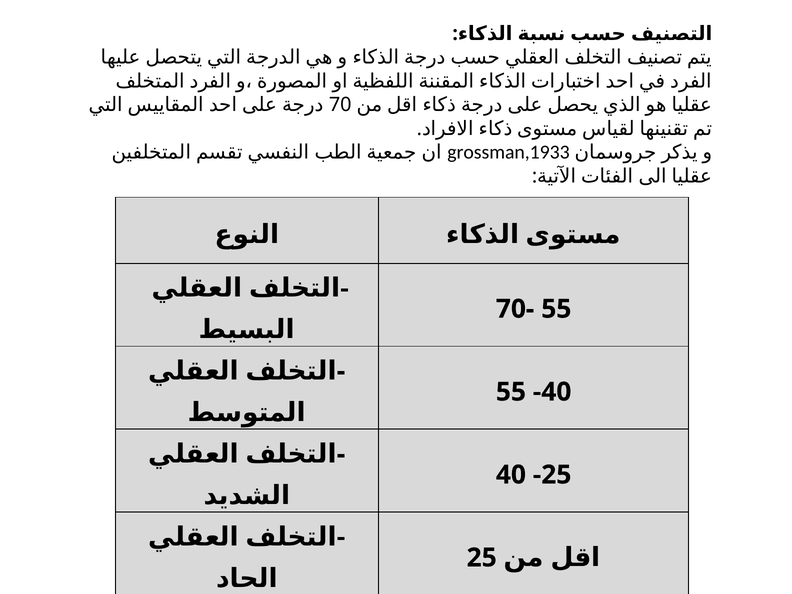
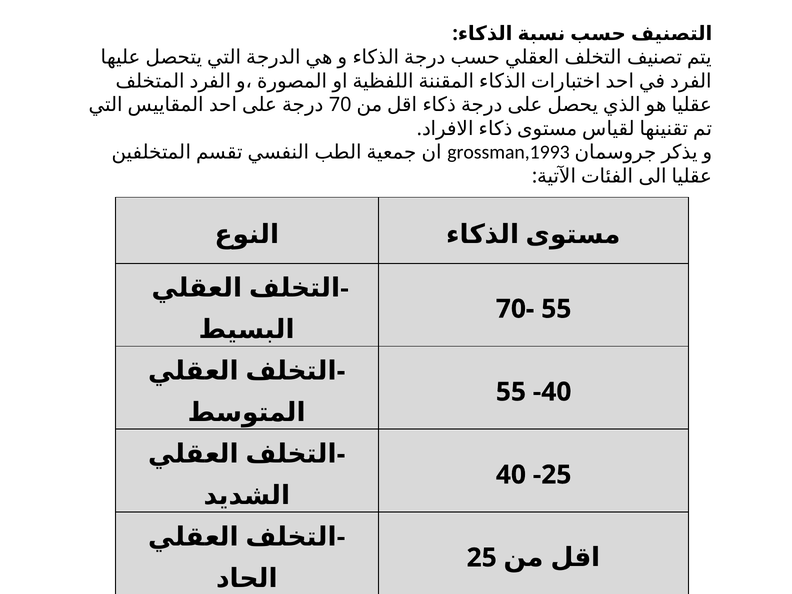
grossman,1933: grossman,1933 -> grossman,1993 (509, 152)
